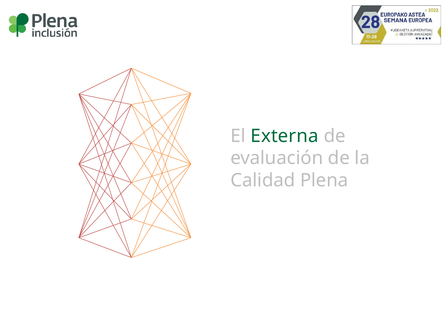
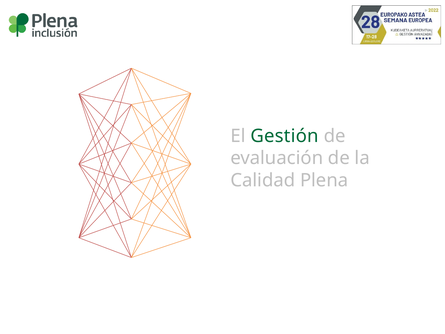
Externa: Externa -> Gestión (284, 136)
